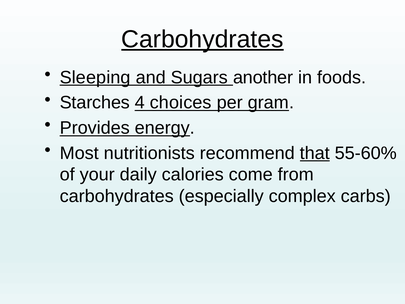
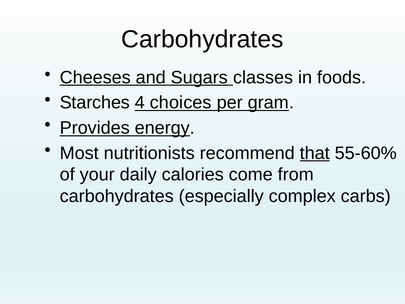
Carbohydrates underline: present -> none (202, 39)
Sleeping: Sleeping -> Cheeses (95, 77)
another: another -> classes (263, 77)
